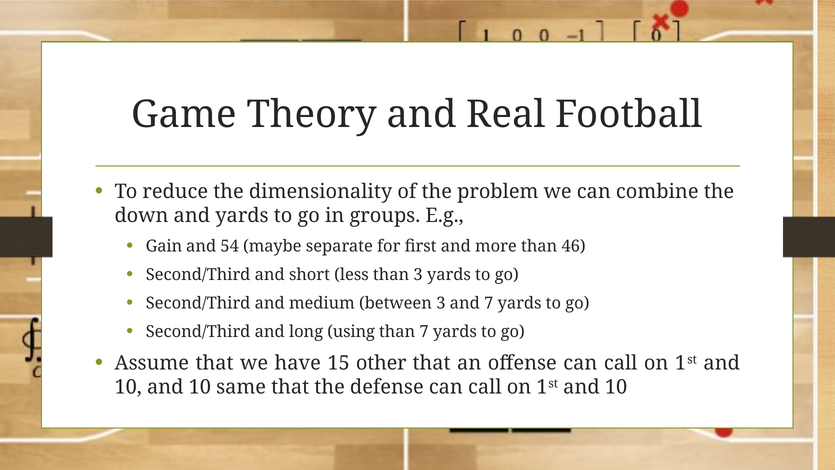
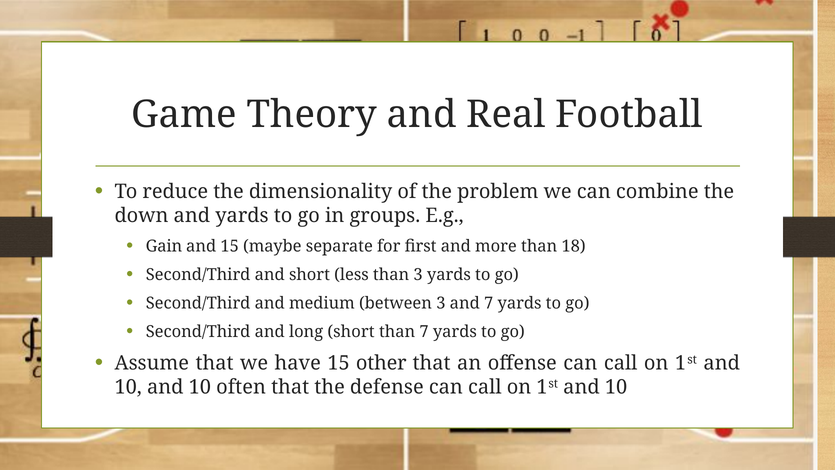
and 54: 54 -> 15 (230, 246)
46: 46 -> 18 (574, 246)
long using: using -> short (351, 332)
same: same -> often (241, 387)
